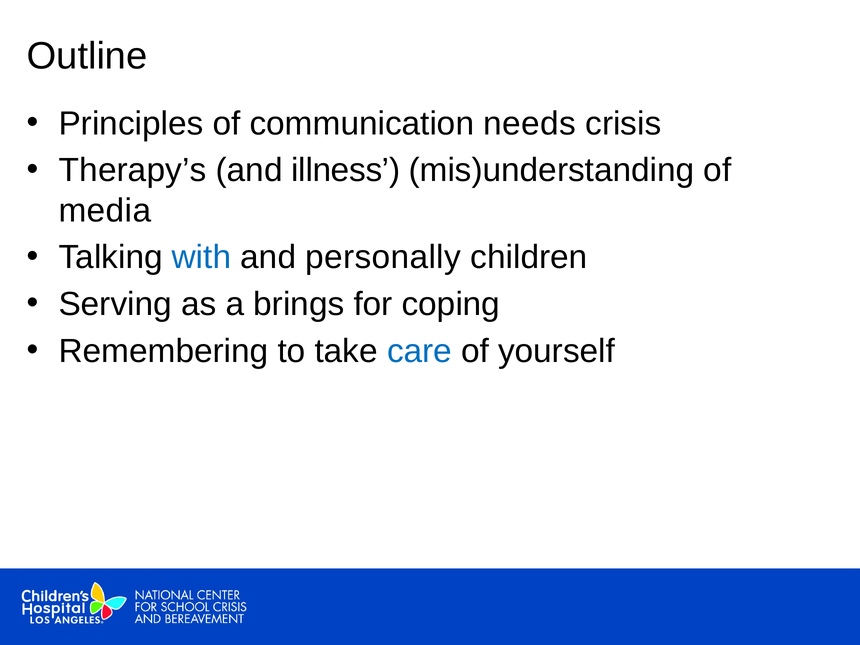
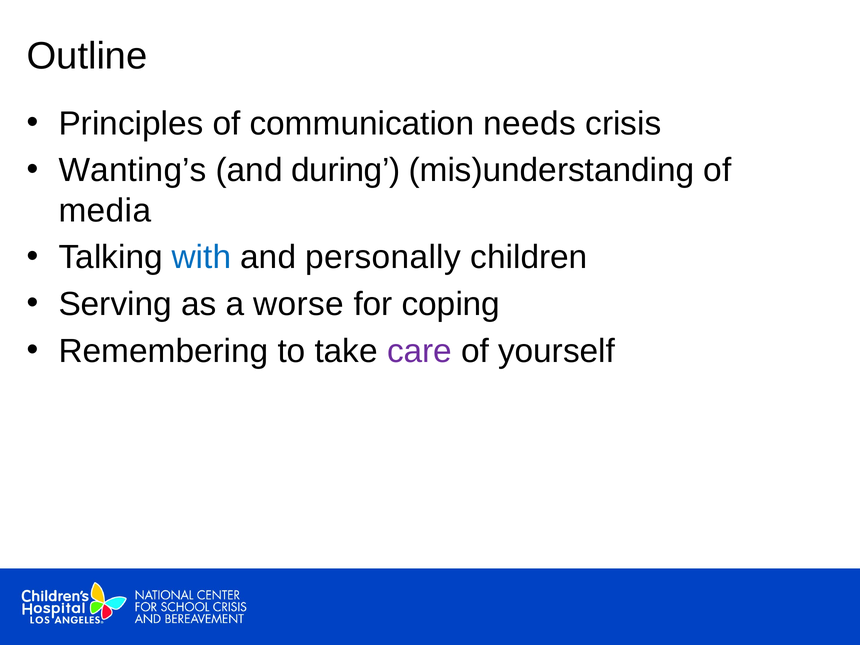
Therapy’s: Therapy’s -> Wanting’s (133, 170)
illness: illness -> during (346, 170)
brings: brings -> worse (299, 304)
care colour: blue -> purple (419, 351)
